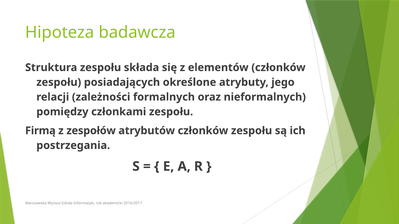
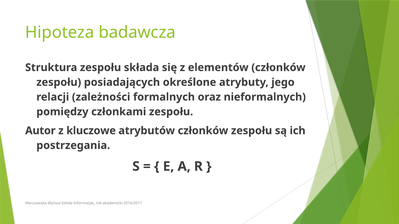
Firmą: Firmą -> Autor (40, 131)
zespołów: zespołów -> kluczowe (91, 131)
